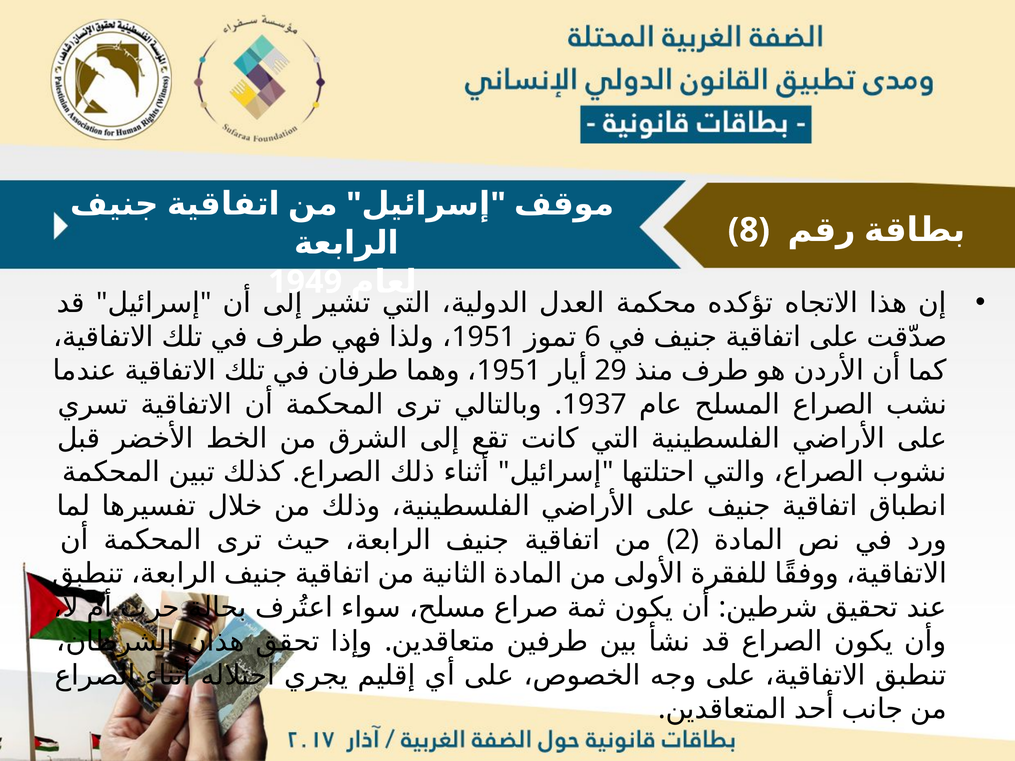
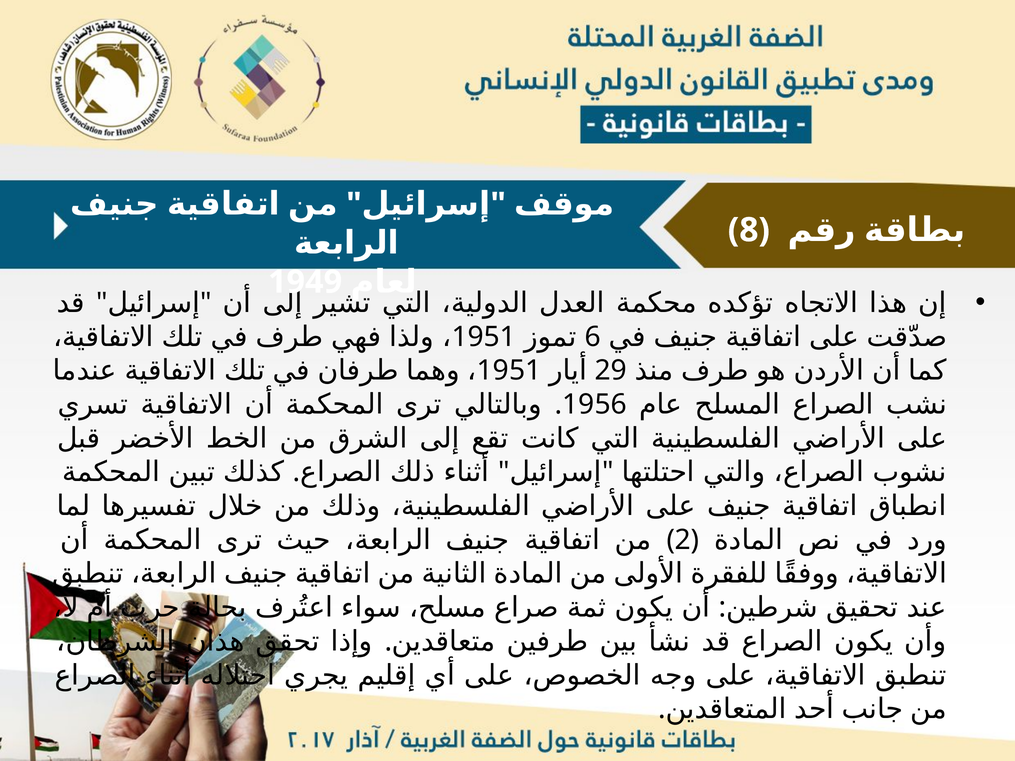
1937: 1937 -> 1956 (595, 405)
